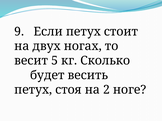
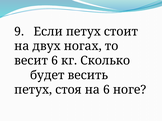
весит 5: 5 -> 6 (55, 61)
на 2: 2 -> 6 (106, 90)
